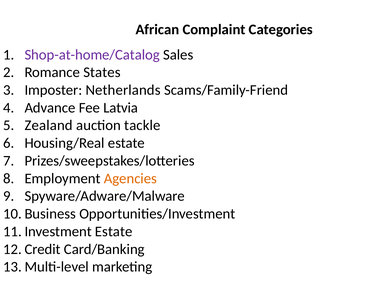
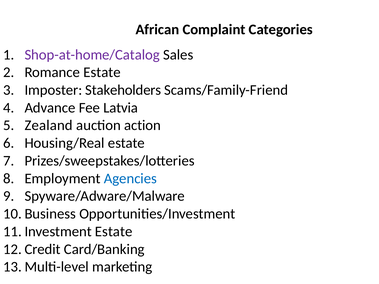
Romance States: States -> Estate (102, 72)
Netherlands: Netherlands -> Stakeholders (123, 90)
tackle: tackle -> action (142, 125)
Agencies colour: orange -> blue (130, 179)
